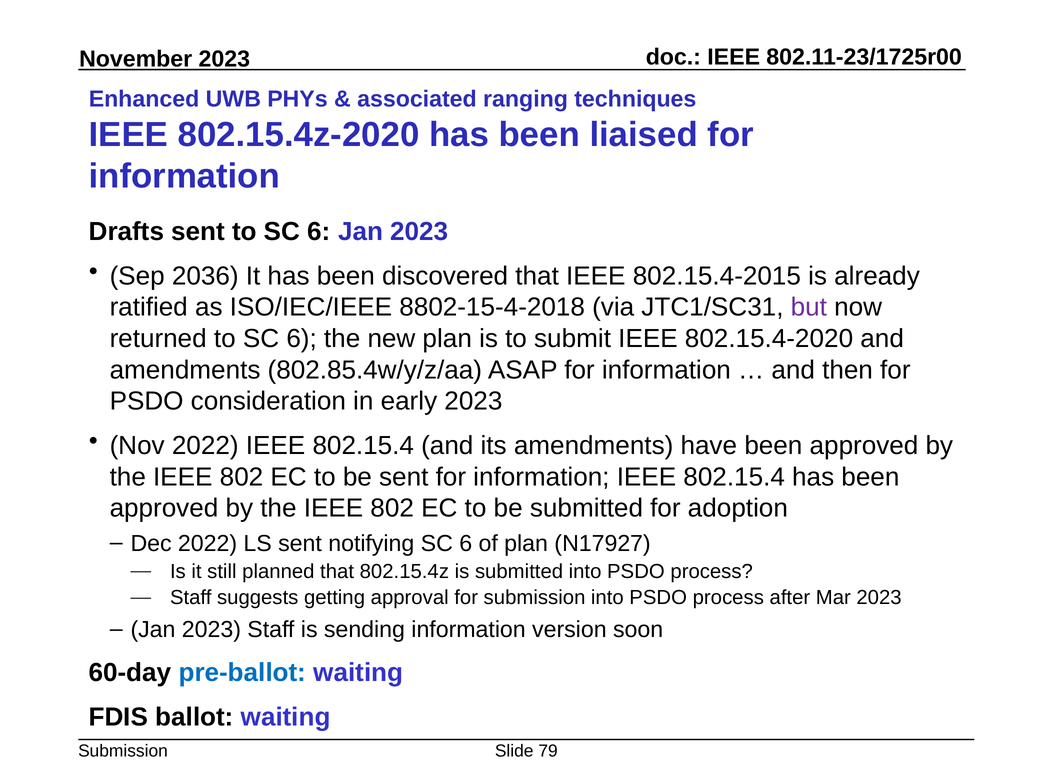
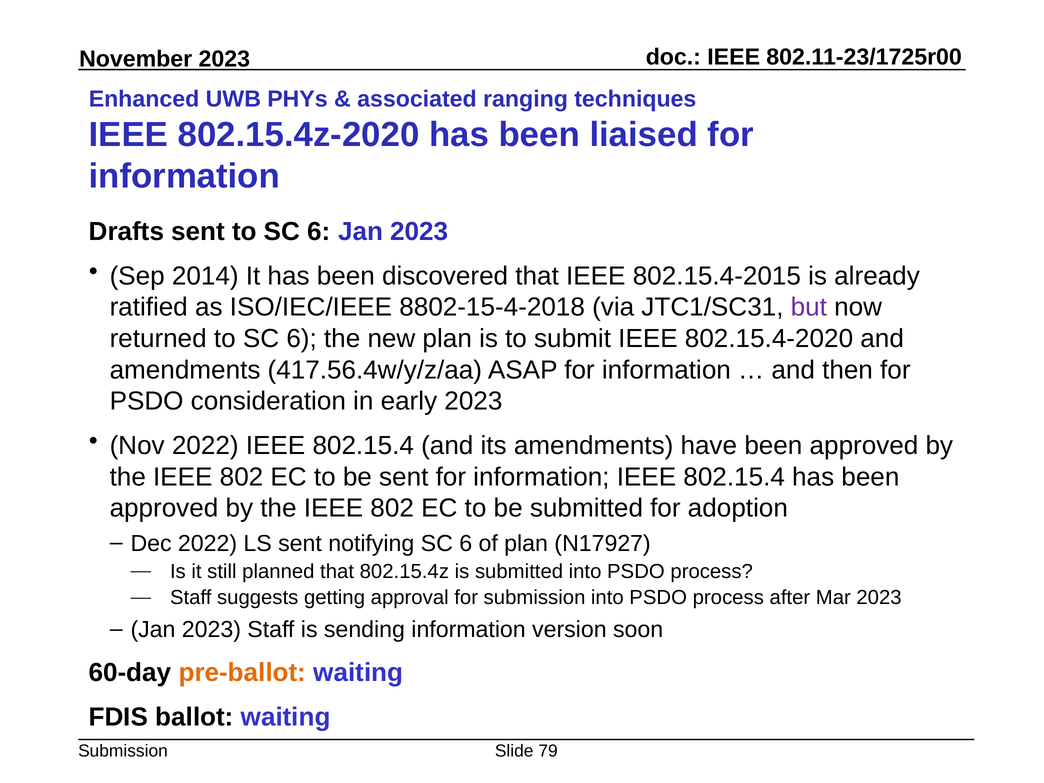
2036: 2036 -> 2014 (205, 276)
802.85.4w/y/z/aa: 802.85.4w/y/z/aa -> 417.56.4w/y/z/aa (375, 370)
pre-ballot colour: blue -> orange (242, 673)
